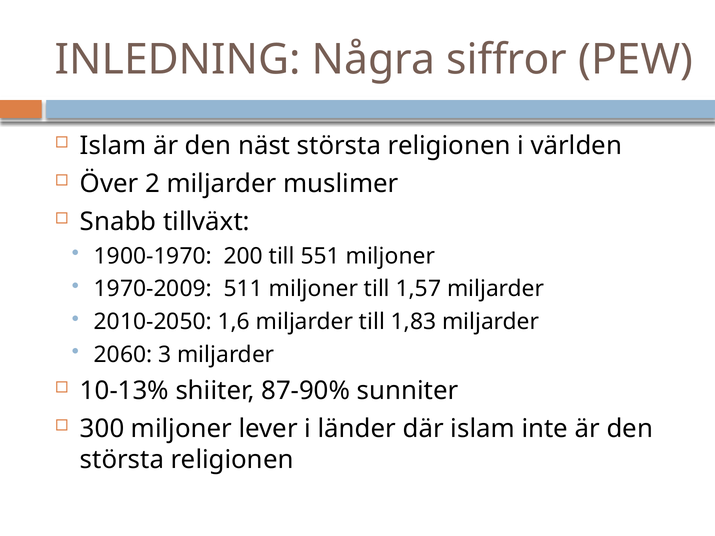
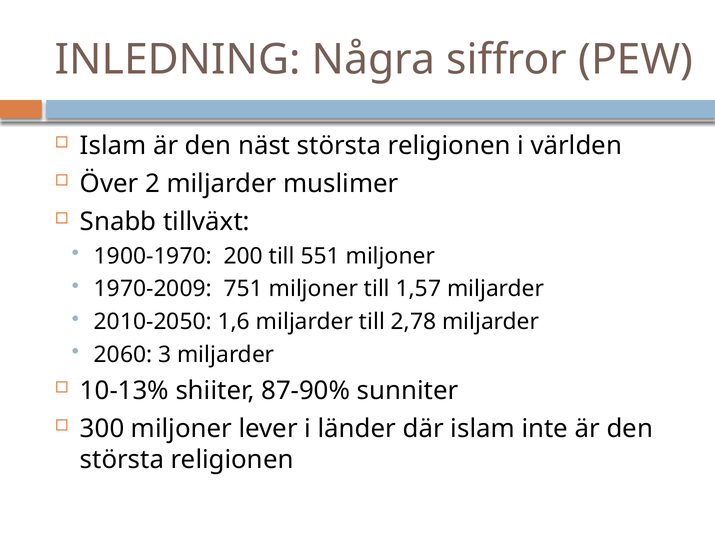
511: 511 -> 751 (243, 289)
1,83: 1,83 -> 2,78 (413, 322)
